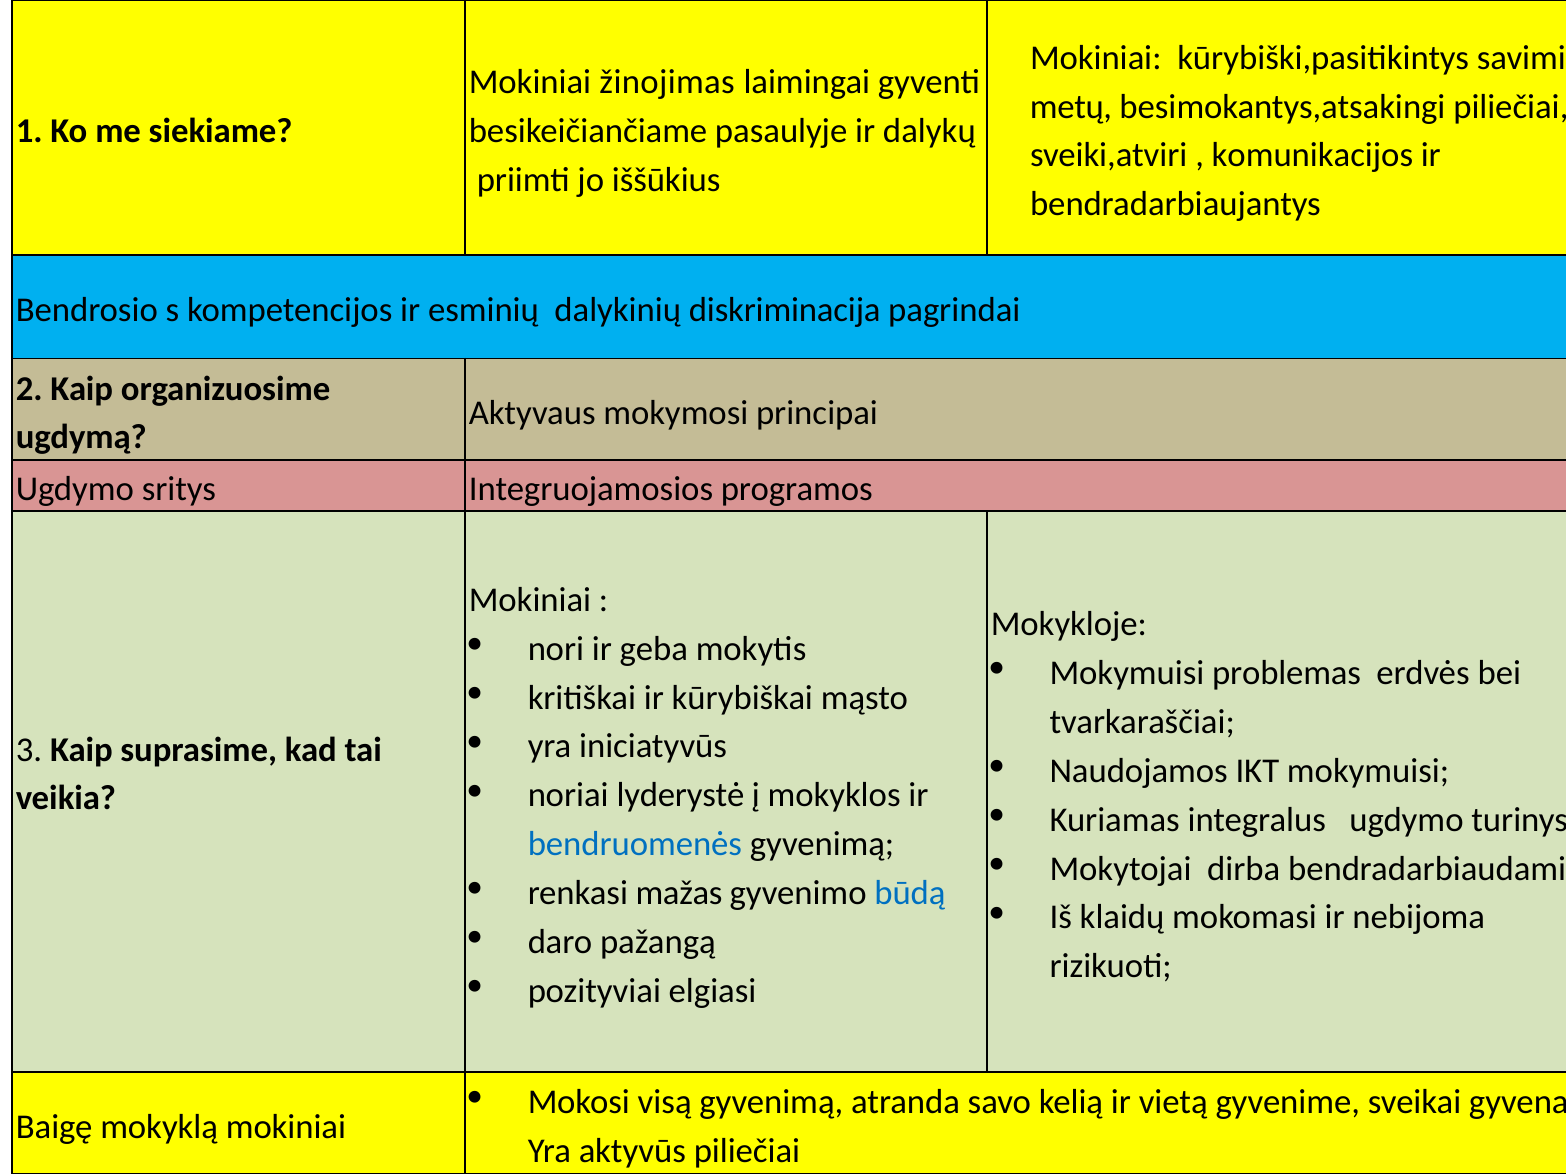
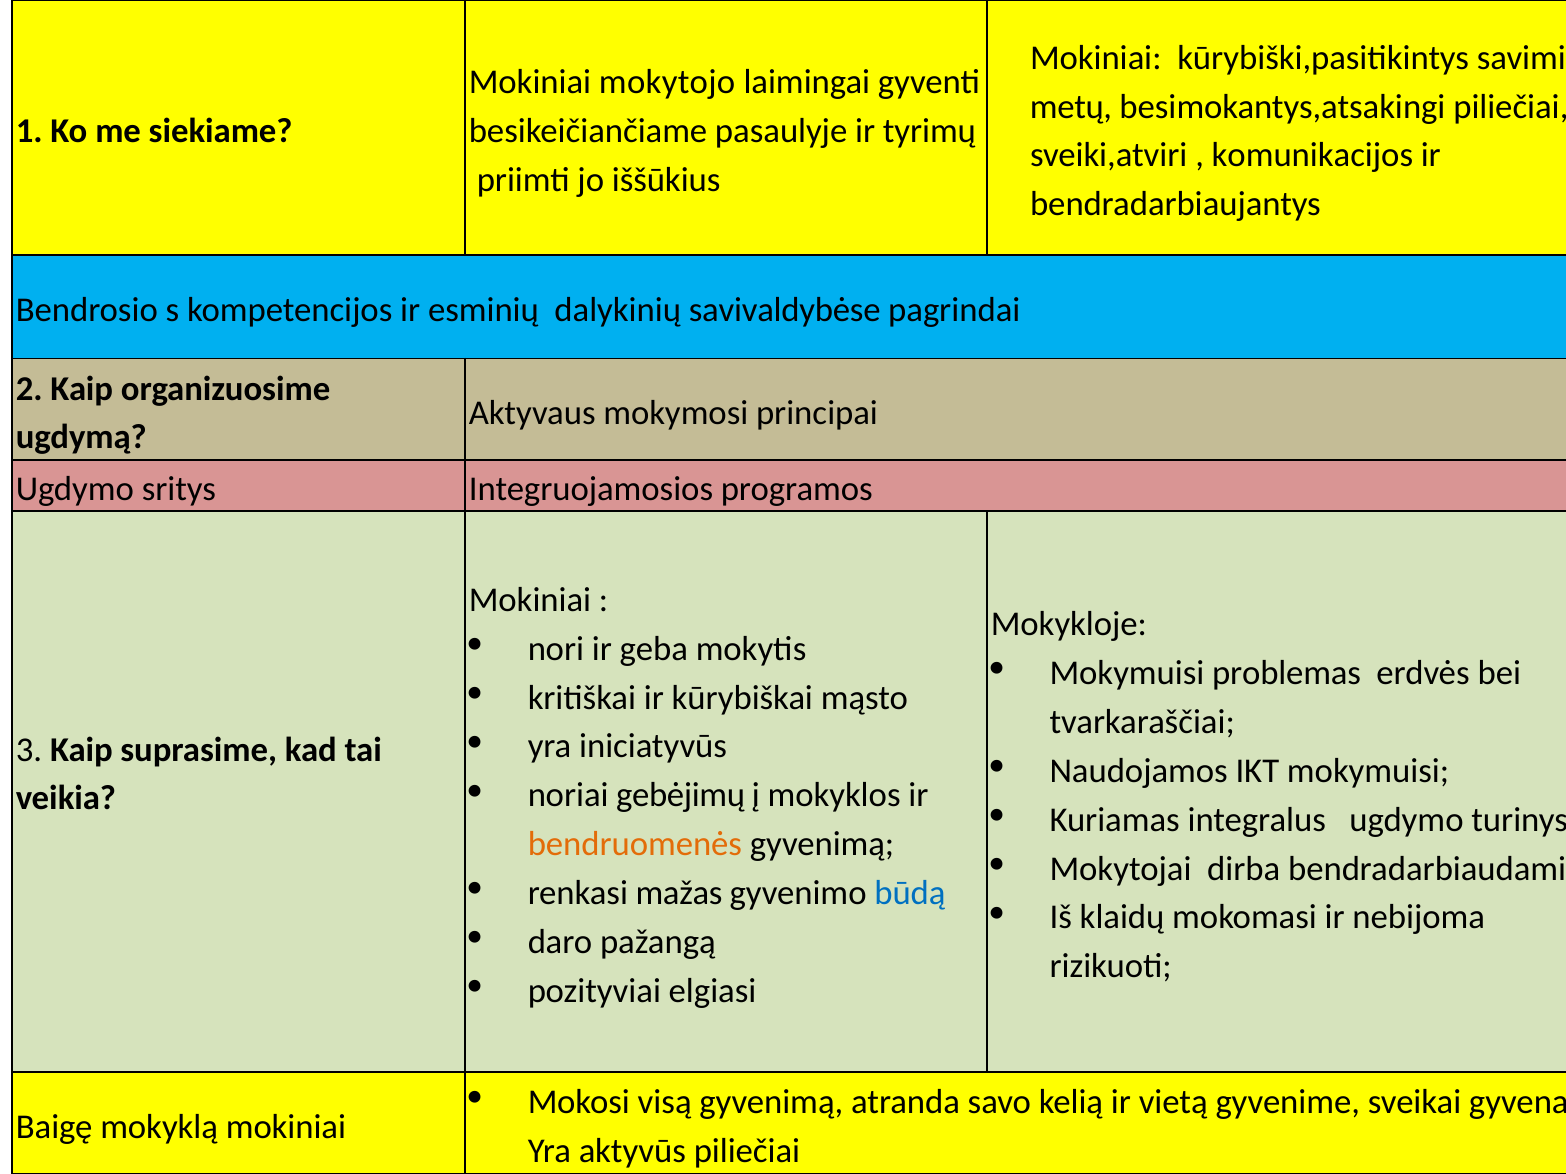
žinojimas: žinojimas -> mokytojo (667, 82)
dalykų: dalykų -> tyrimų (929, 131)
diskriminacija: diskriminacija -> savivaldybėse (785, 310)
lyderystė: lyderystė -> gebėjimų (681, 796)
bendruomenės colour: blue -> orange (635, 845)
